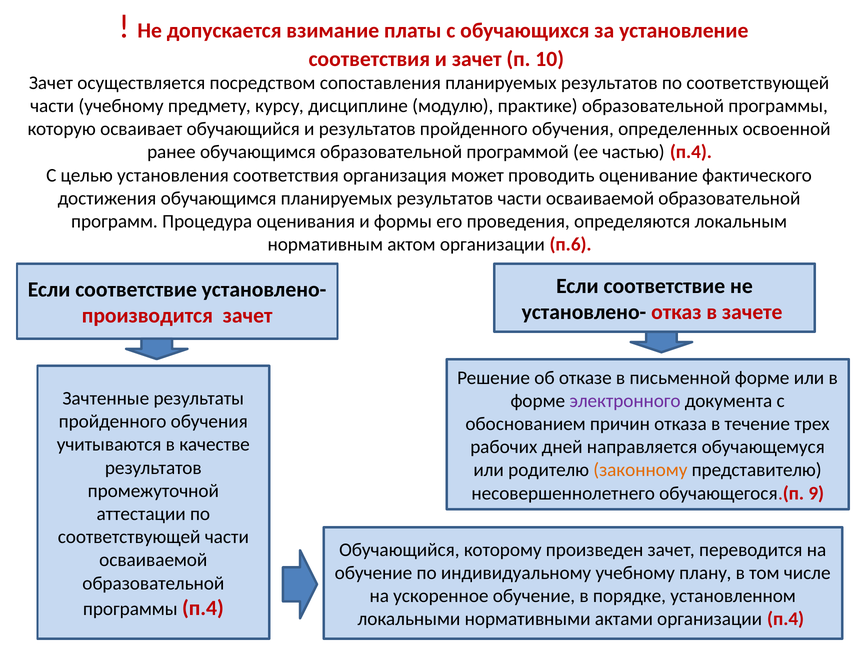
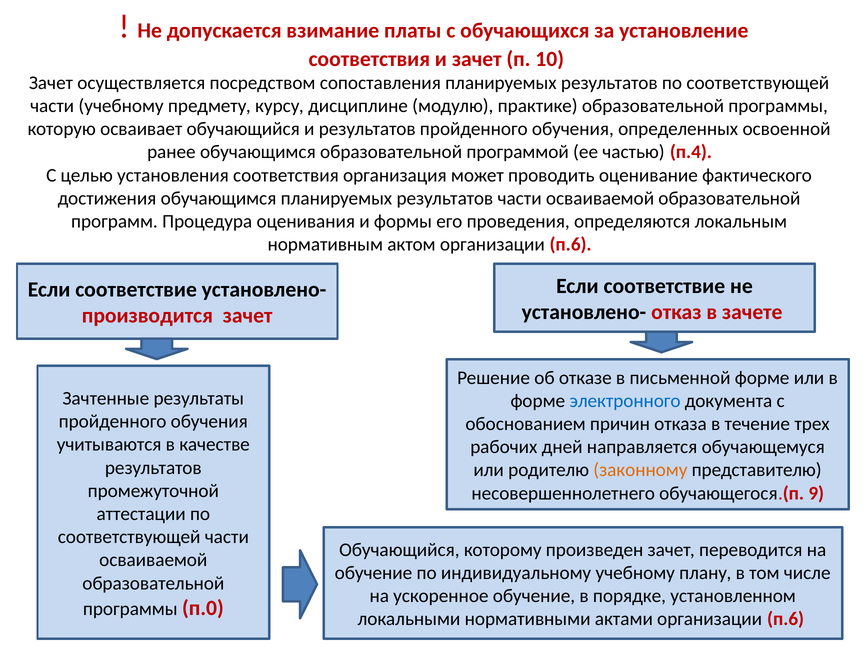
электронного colour: purple -> blue (625, 401)
программы п.4: п.4 -> п.0 (203, 607)
актами организации п.4: п.4 -> п.6 (786, 619)
